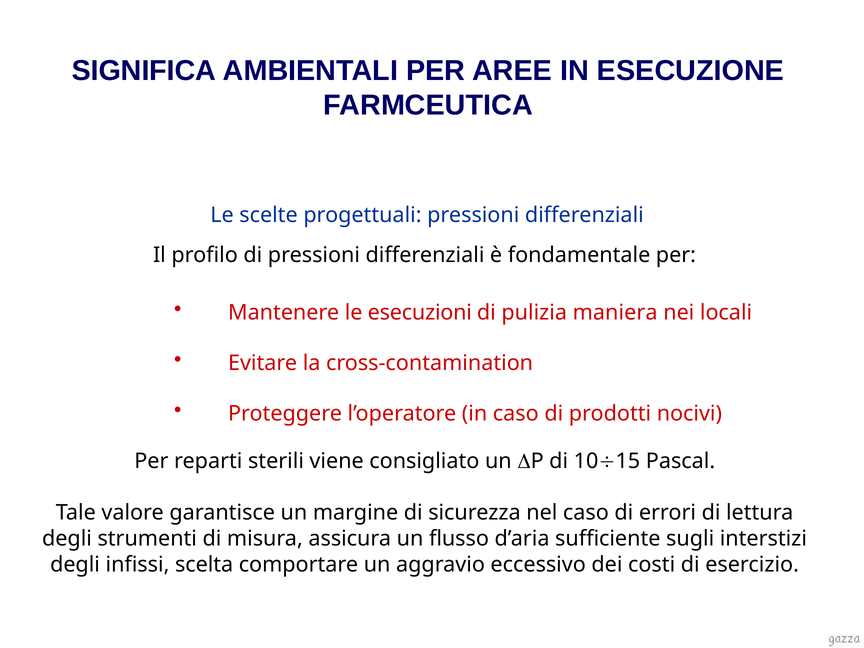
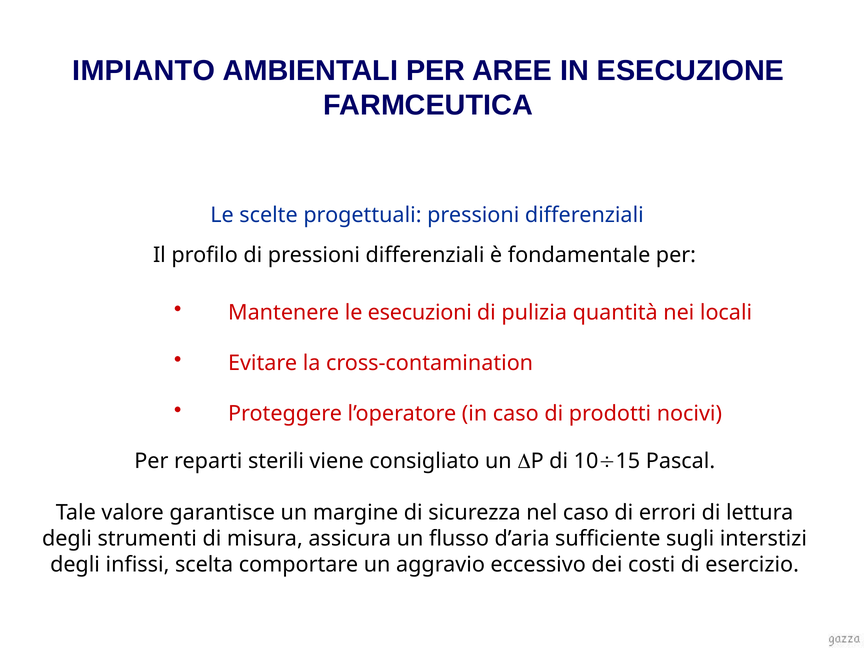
SIGNIFICA: SIGNIFICA -> IMPIANTO (144, 71)
maniera: maniera -> quantità (615, 313)
